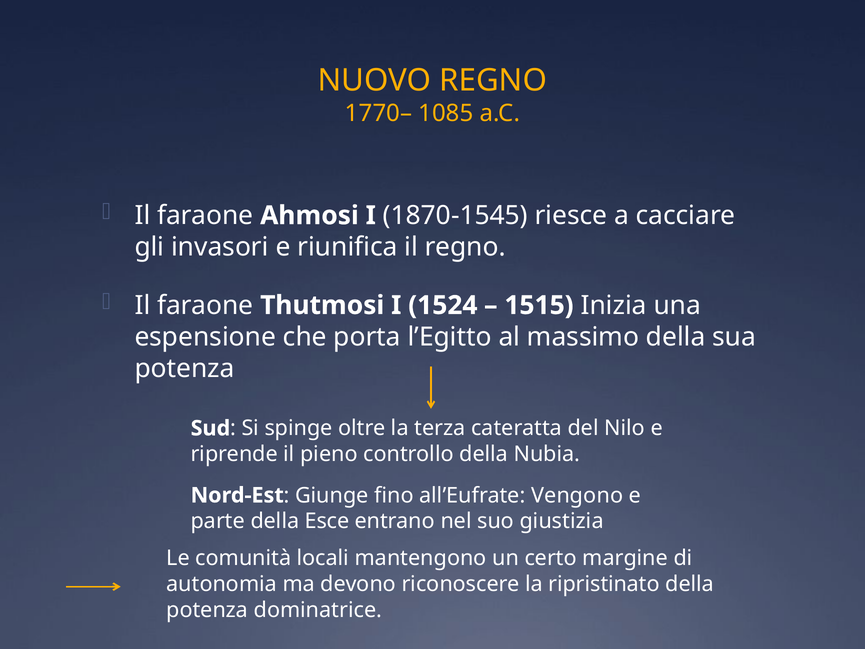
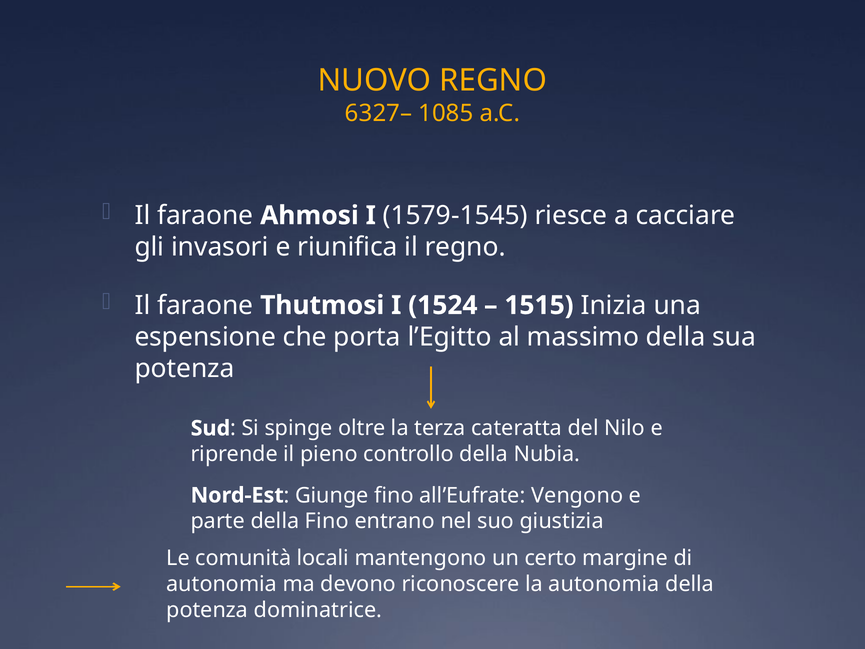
1770–: 1770– -> 6327– (379, 113)
1870-1545: 1870-1545 -> 1579-1545 (455, 215)
della Esce: Esce -> Fino (327, 521)
la ripristinato: ripristinato -> autonomia (604, 584)
